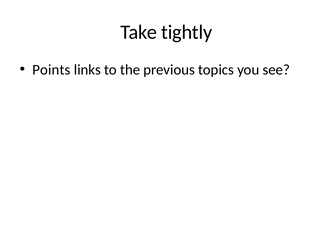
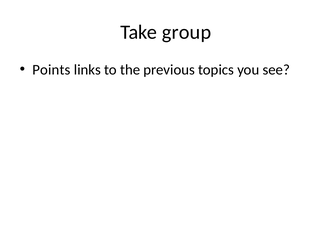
tightly: tightly -> group (186, 32)
